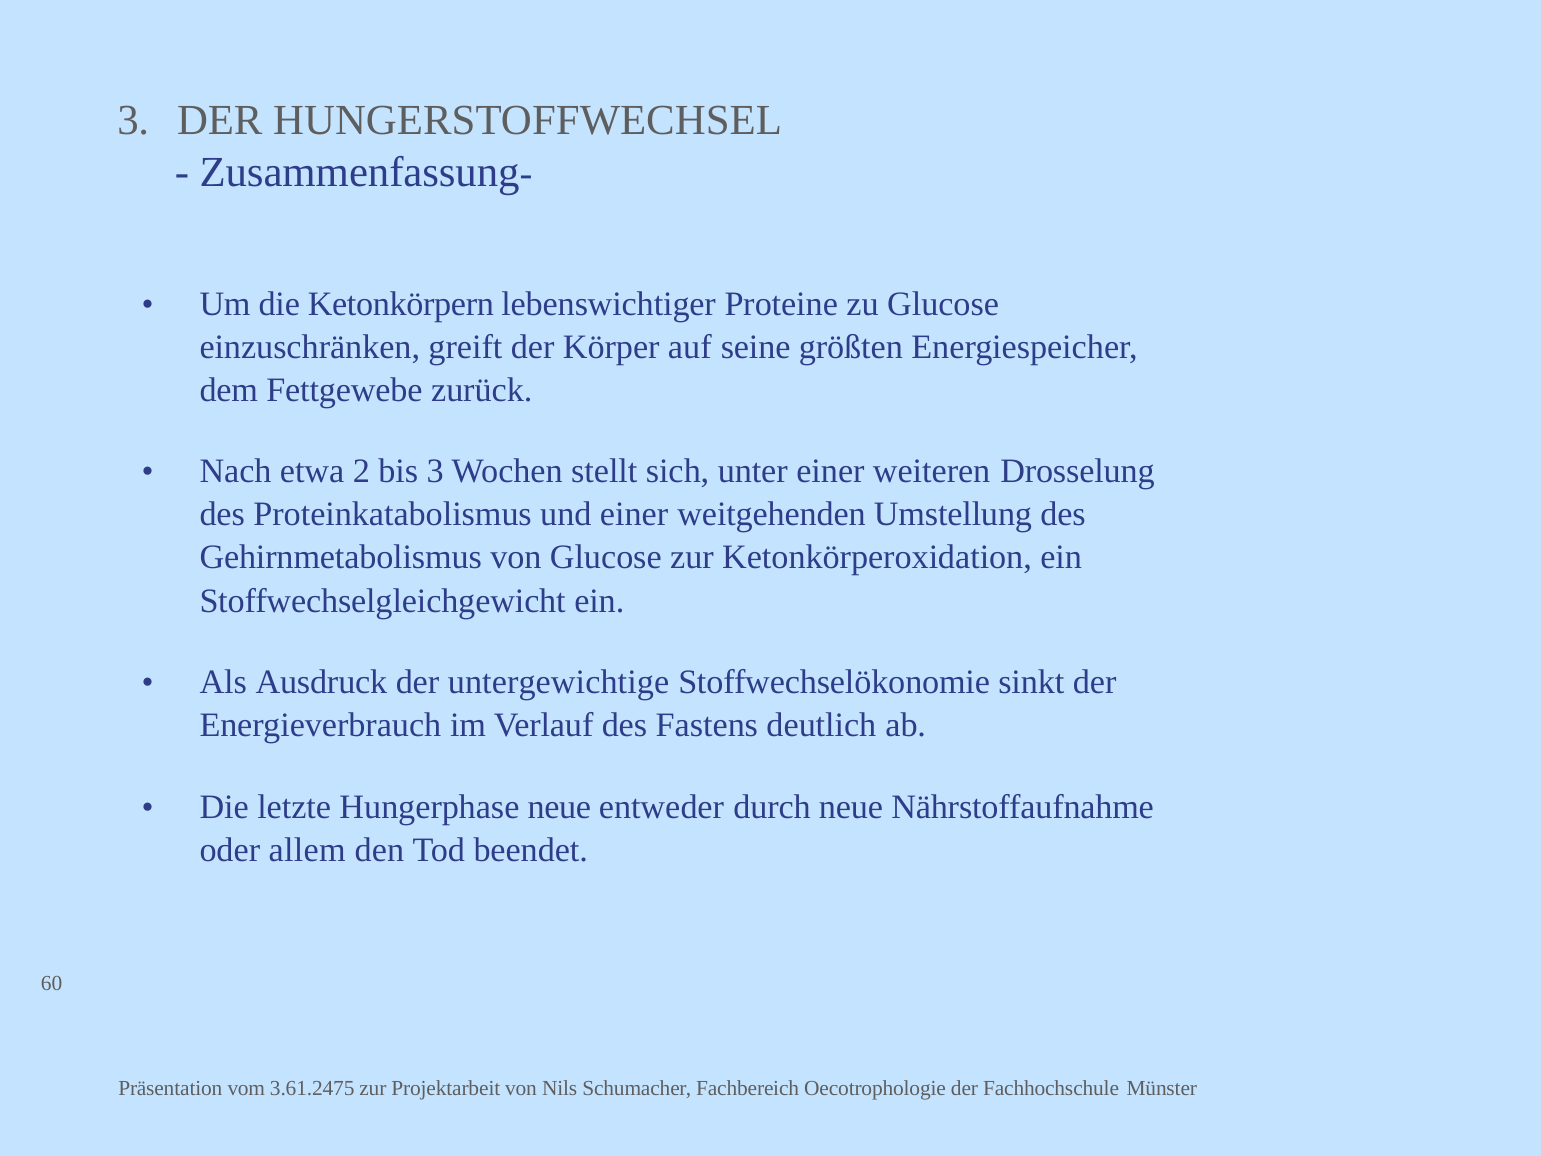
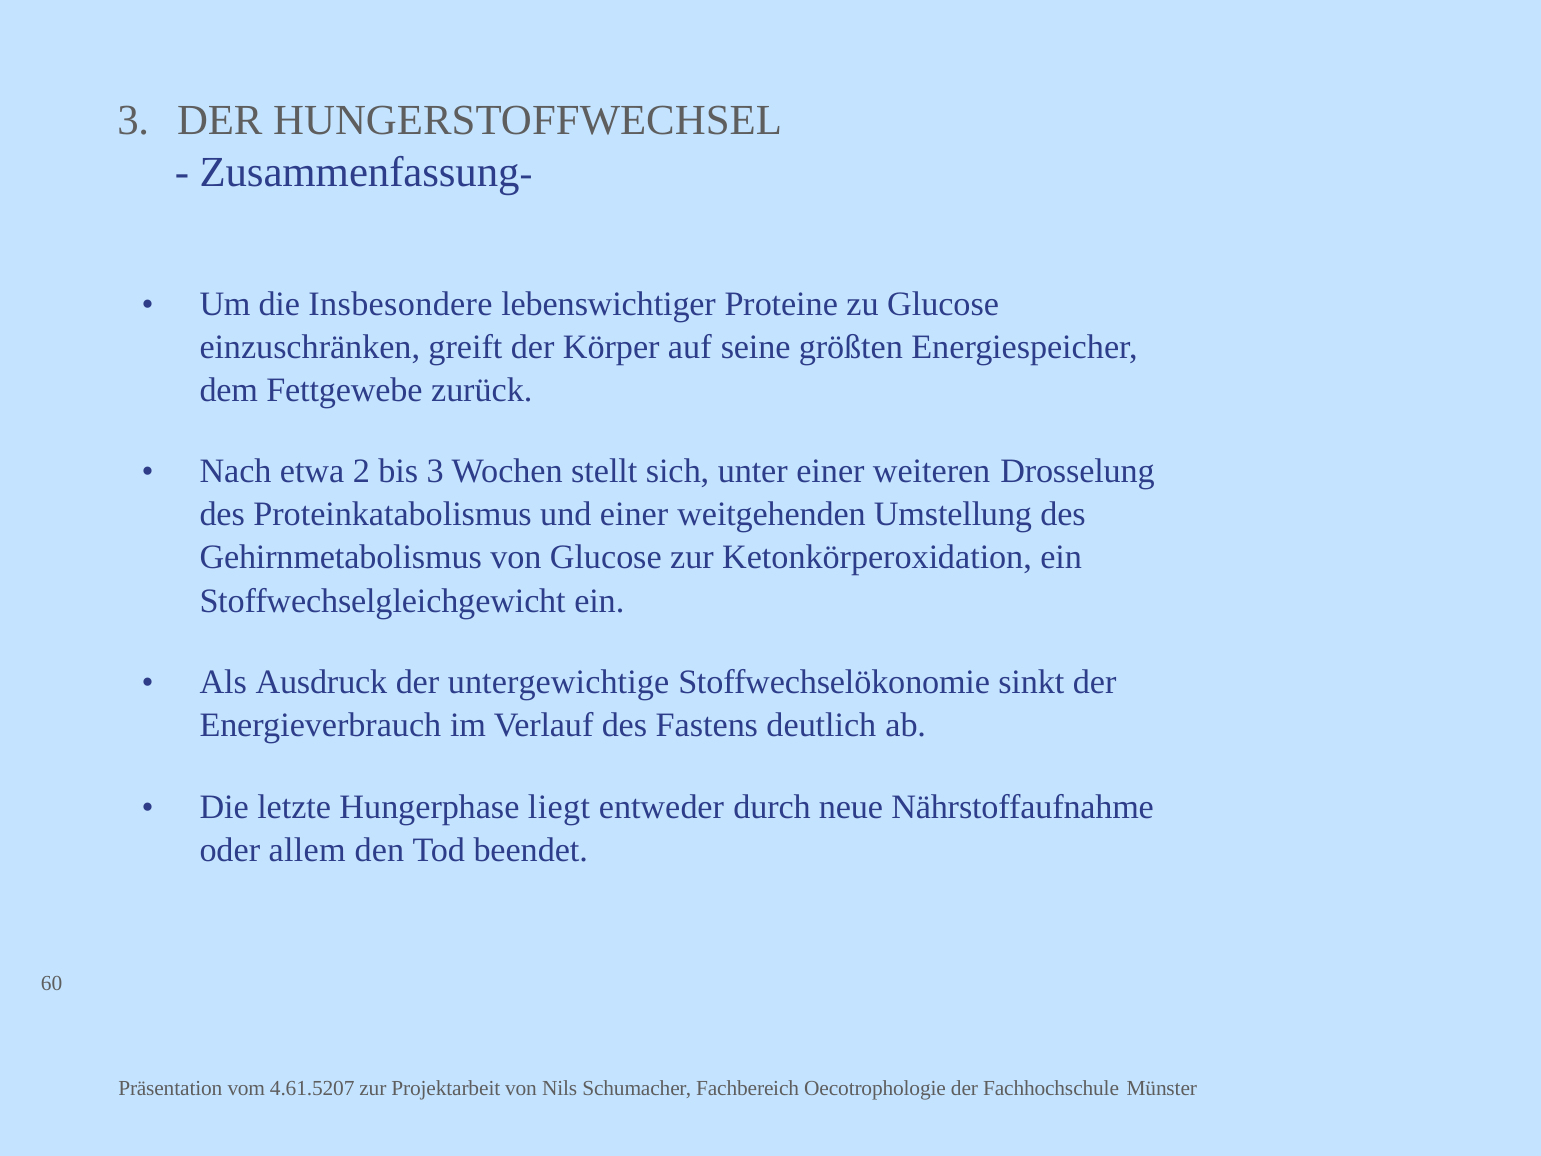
Ketonkörpern: Ketonkörpern -> Insbesondere (401, 304)
Hungerphase neue: neue -> liegt (559, 807)
3.61.2475: 3.61.2475 -> 4.61.5207 (312, 1088)
